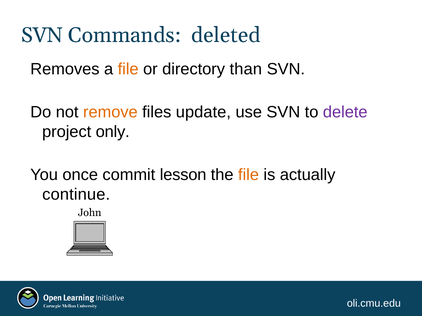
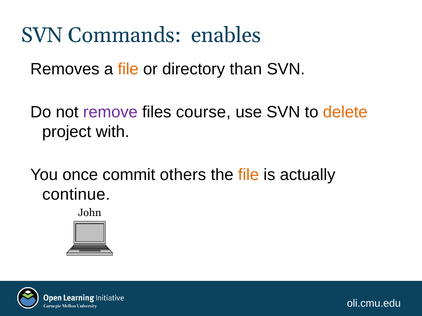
deleted: deleted -> enables (226, 35)
remove colour: orange -> purple (110, 112)
update: update -> course (203, 112)
delete colour: purple -> orange (345, 112)
only: only -> with (113, 132)
lesson: lesson -> others (183, 175)
